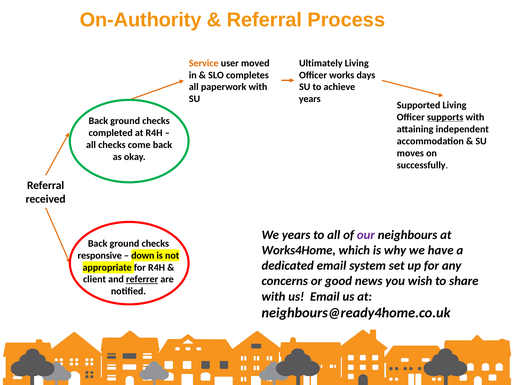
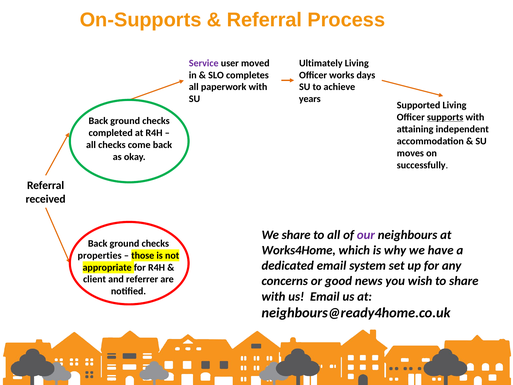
On-Authority: On-Authority -> On-Supports (141, 20)
Service colour: orange -> purple (204, 63)
We years: years -> share (296, 235)
responsive: responsive -> properties (100, 255)
down: down -> those (143, 255)
referrer underline: present -> none (142, 279)
